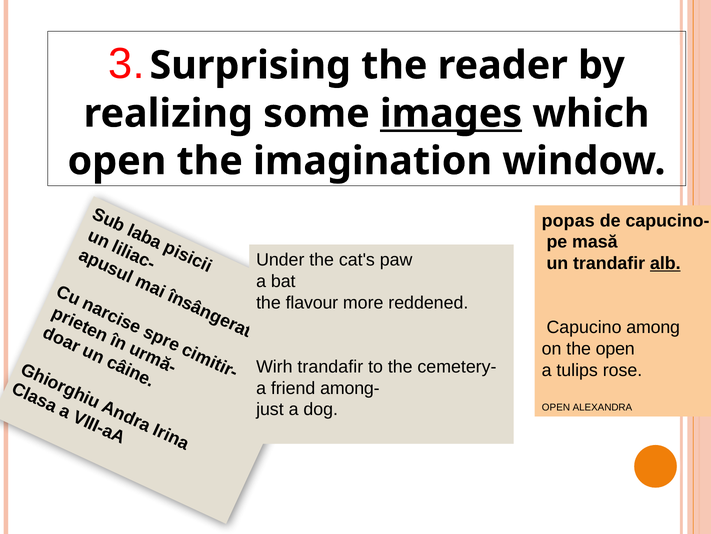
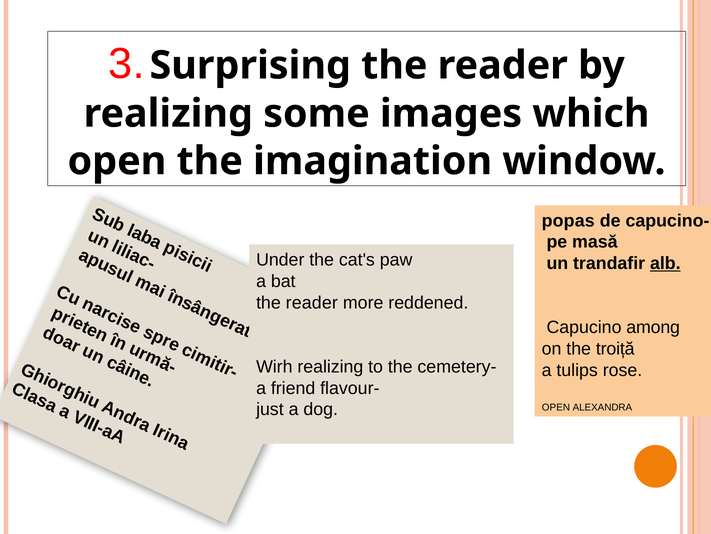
images underline: present -> none (451, 114)
flavour: flavour -> reader (312, 302)
the open: open -> troiță (615, 348)
Wirh trandafir: trandafir -> realizing (330, 366)
among-: among- -> flavour- (350, 388)
